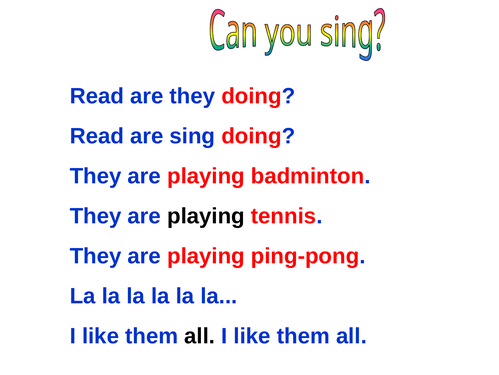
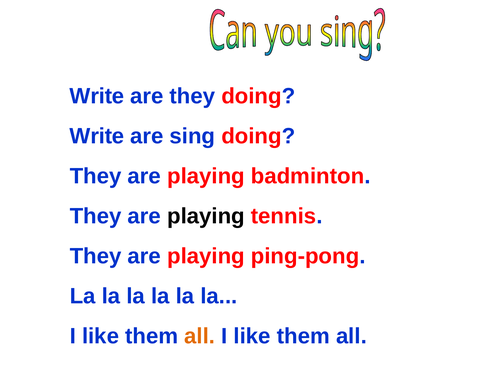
Read: Read -> Write (97, 96)
Read: Read -> Write (97, 136)
all colour: black -> orange (200, 335)
